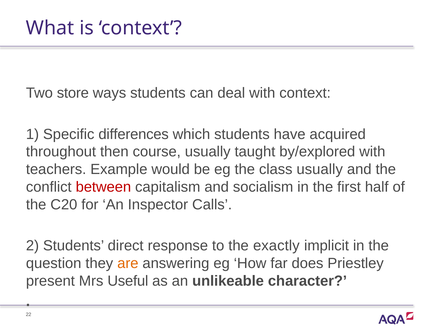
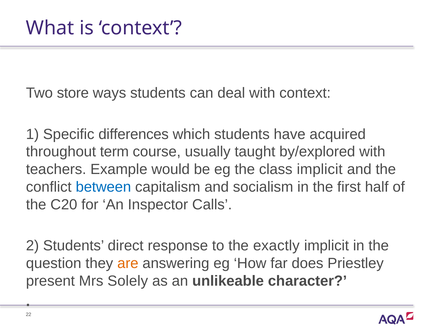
then: then -> term (114, 152)
class usually: usually -> implicit (320, 169)
between colour: red -> blue (103, 187)
Useful: Useful -> Solely (128, 281)
